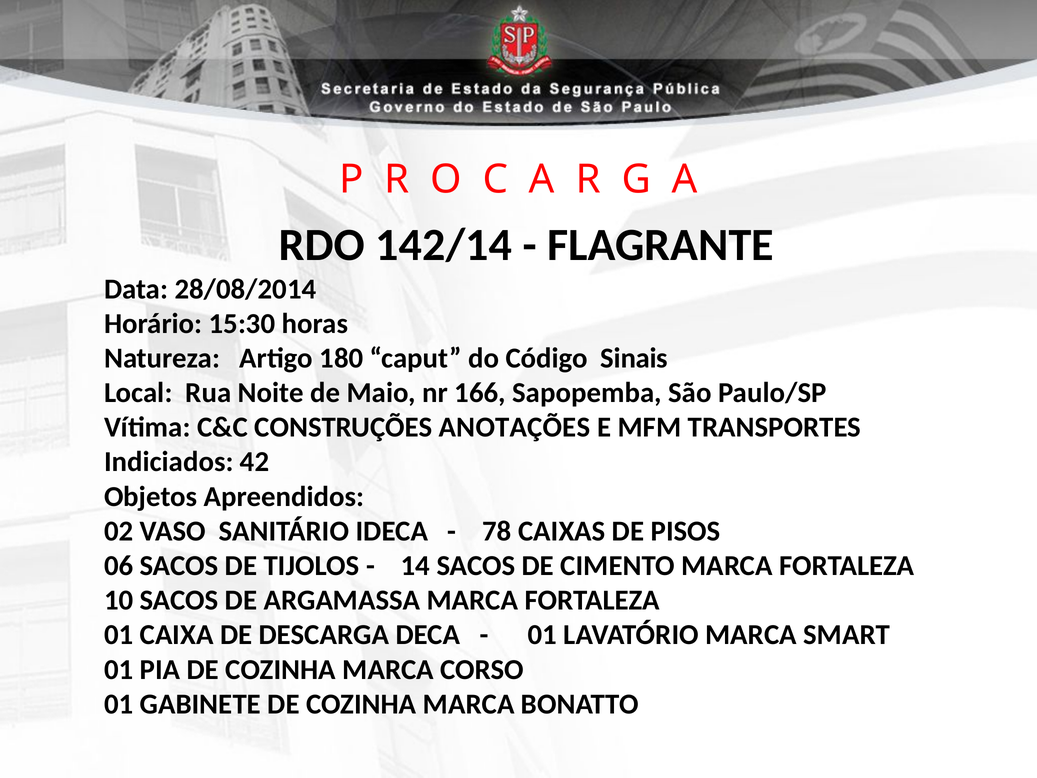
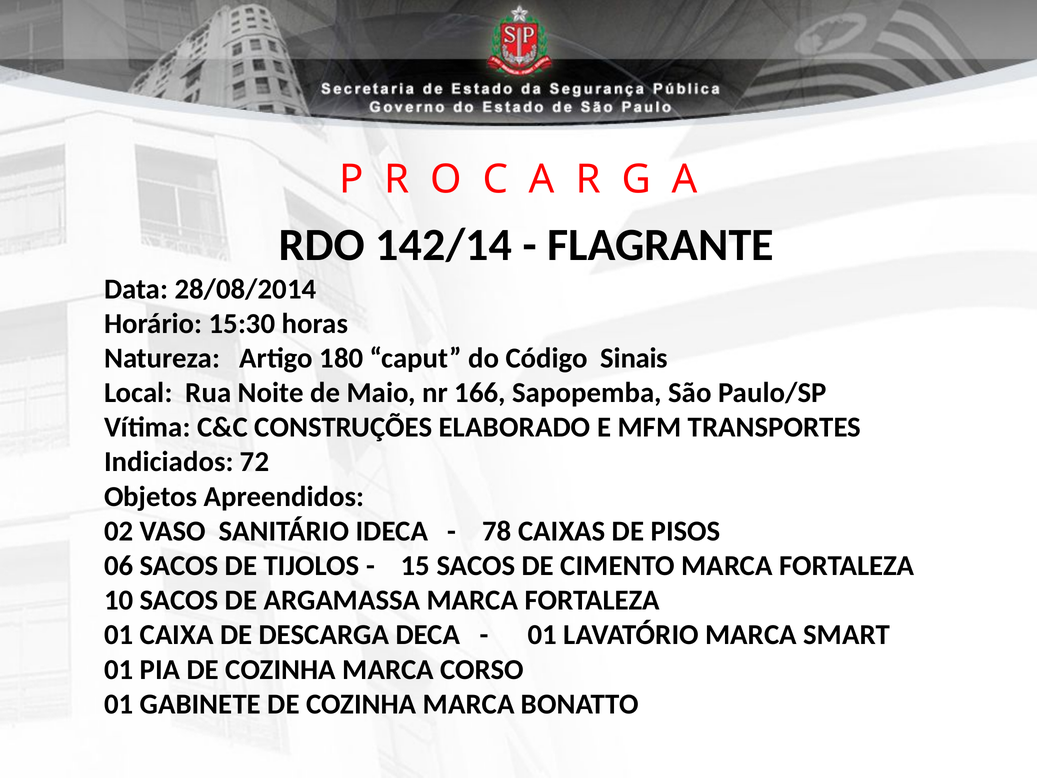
ANOTAÇÕES: ANOTAÇÕES -> ELABORADO (515, 427)
42: 42 -> 72 (255, 462)
14: 14 -> 15 (415, 566)
